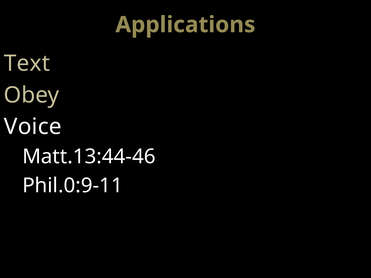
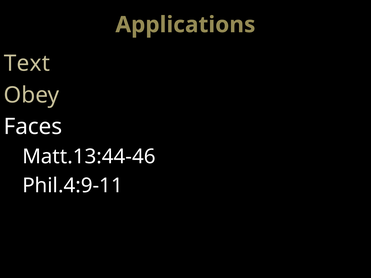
Voice: Voice -> Faces (33, 127)
Phil.0:9-11: Phil.0:9-11 -> Phil.4:9-11 (73, 186)
